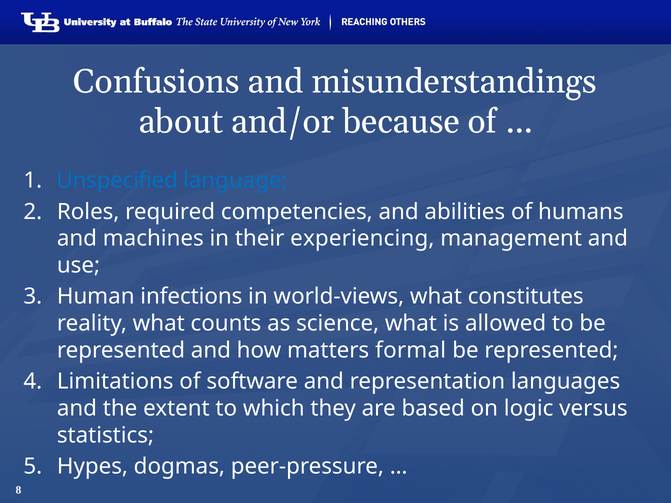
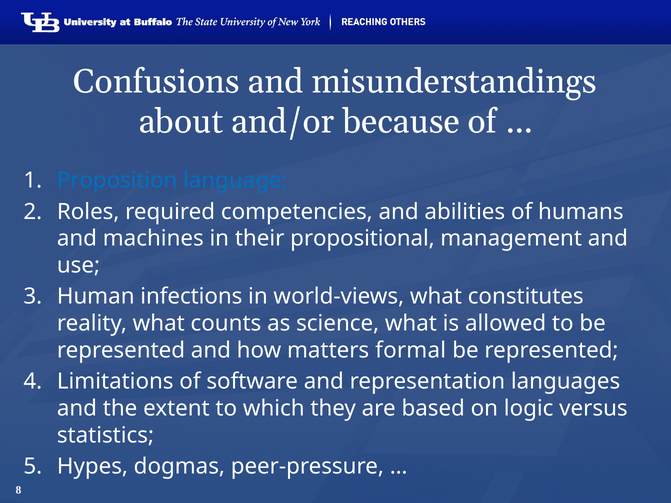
Unspecified: Unspecified -> Proposition (117, 180)
experiencing: experiencing -> propositional (362, 239)
